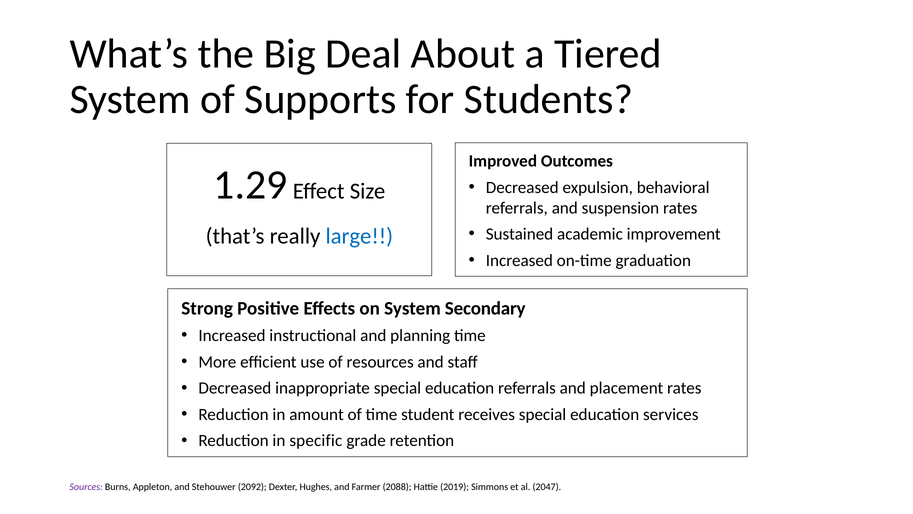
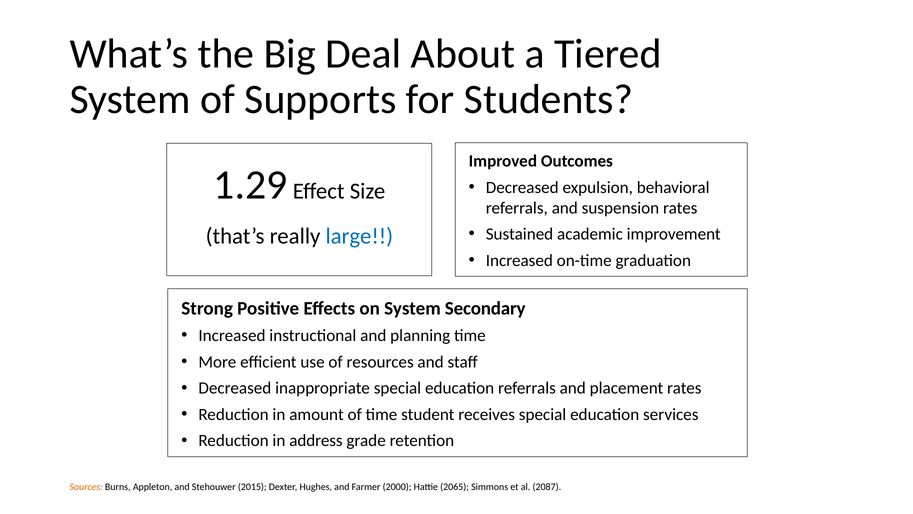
specific: specific -> address (316, 440)
Sources colour: purple -> orange (86, 487)
2092: 2092 -> 2015 (252, 487)
2088: 2088 -> 2000 (397, 487)
2019: 2019 -> 2065 (455, 487)
2047: 2047 -> 2087 (547, 487)
